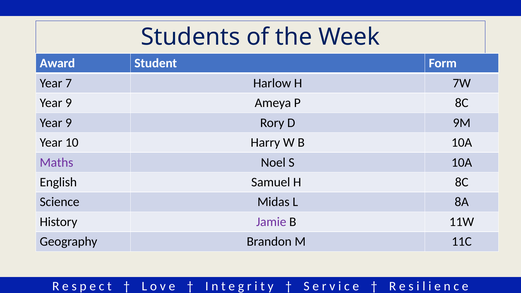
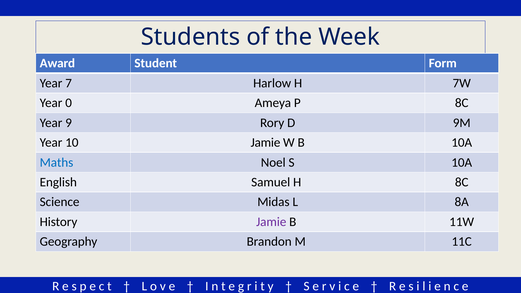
9: 9 -> 0 (69, 103)
10 Harry: Harry -> Jamie (265, 143)
Maths colour: purple -> blue (57, 162)
